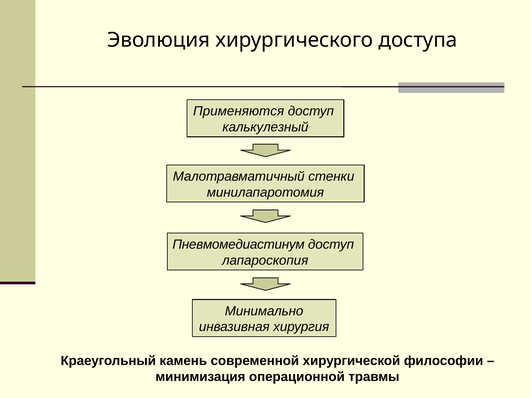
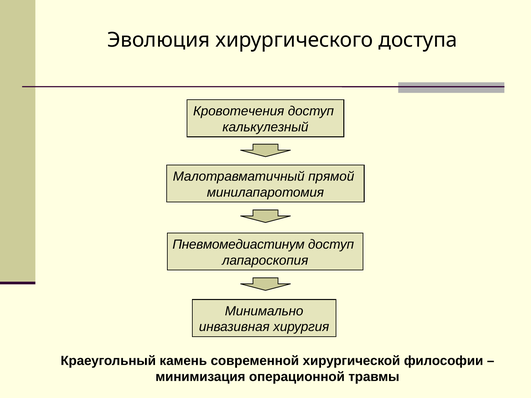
Применяются: Применяются -> Кровотечения (239, 111)
стенки: стенки -> прямой (331, 177)
